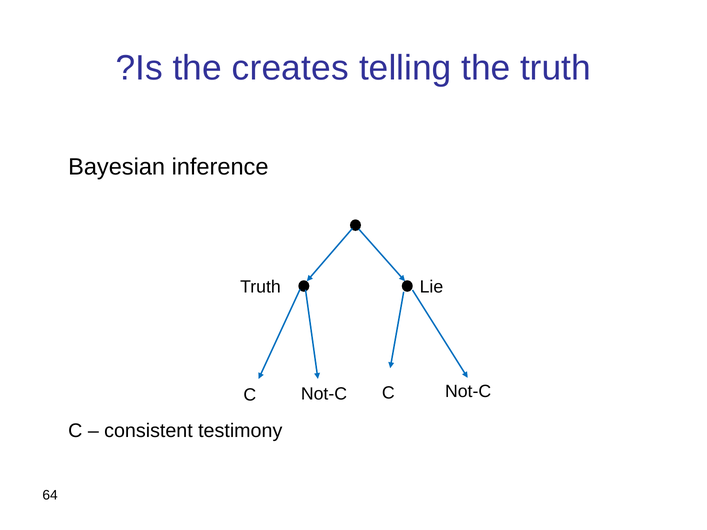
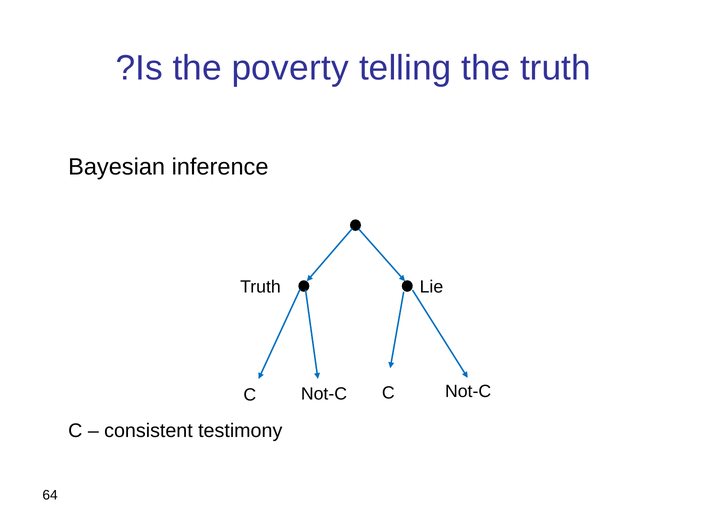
creates: creates -> poverty (290, 68)
